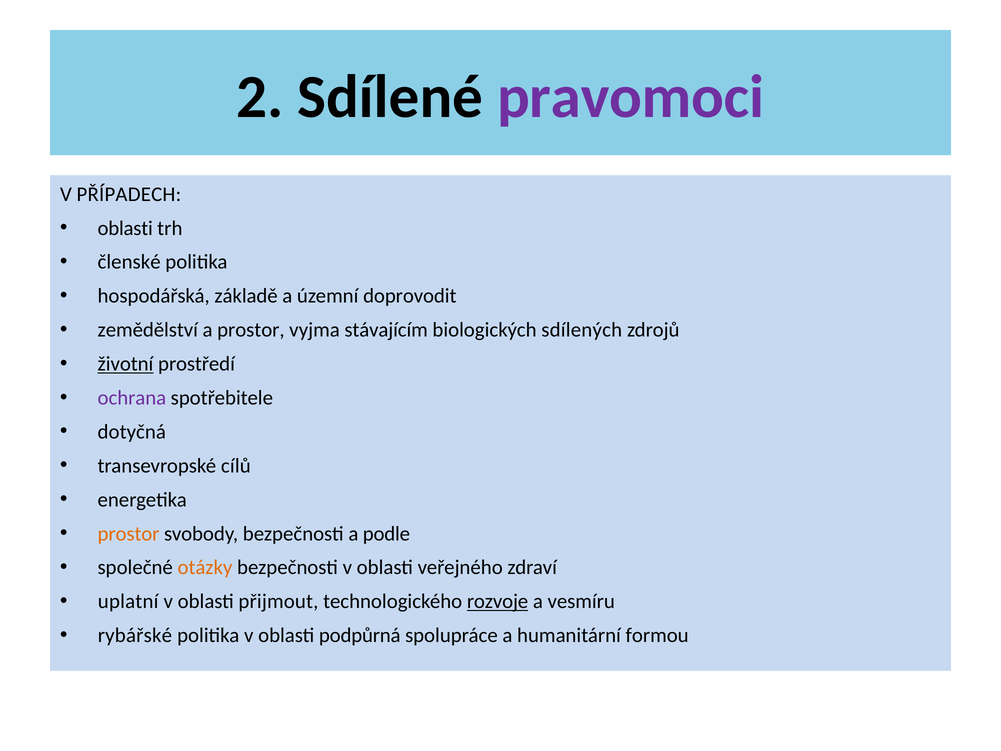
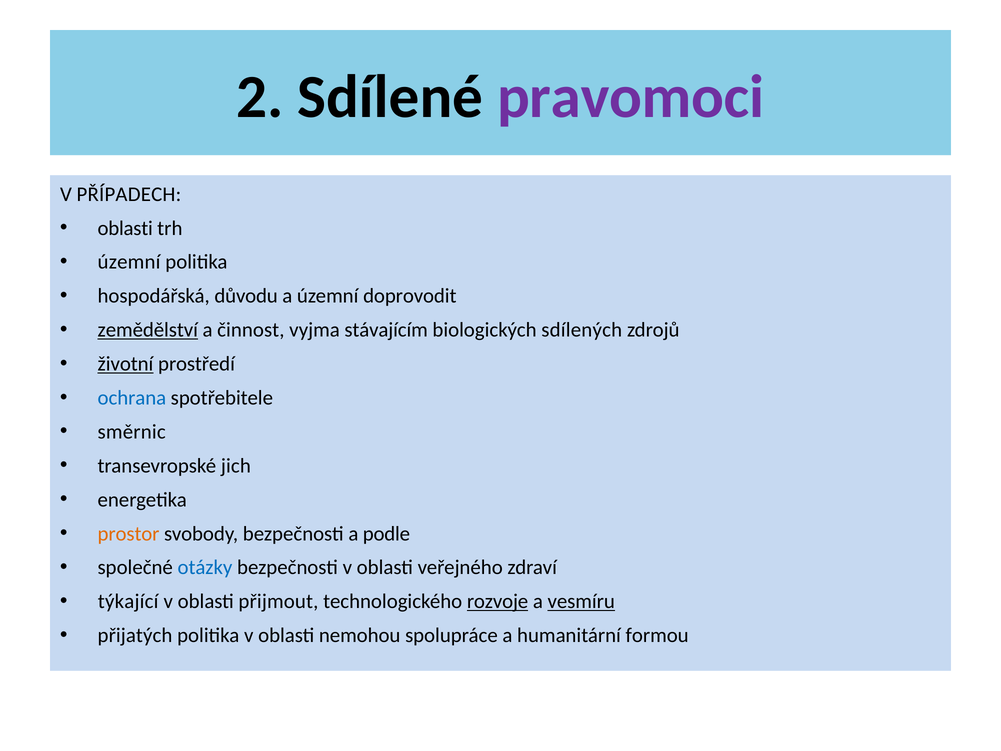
členské: členské -> územní (129, 262)
základě: základě -> důvodu (246, 296)
zemědělství underline: none -> present (148, 330)
a prostor: prostor -> činnost (251, 330)
ochrana colour: purple -> blue (132, 398)
dotyčná: dotyčná -> směrnic (132, 432)
cílů: cílů -> jich (236, 466)
otázky colour: orange -> blue (205, 567)
uplatní: uplatní -> týkající (128, 601)
vesmíru underline: none -> present (581, 601)
rybářské: rybářské -> přijatých (135, 635)
podpůrná: podpůrná -> nemohou (360, 635)
